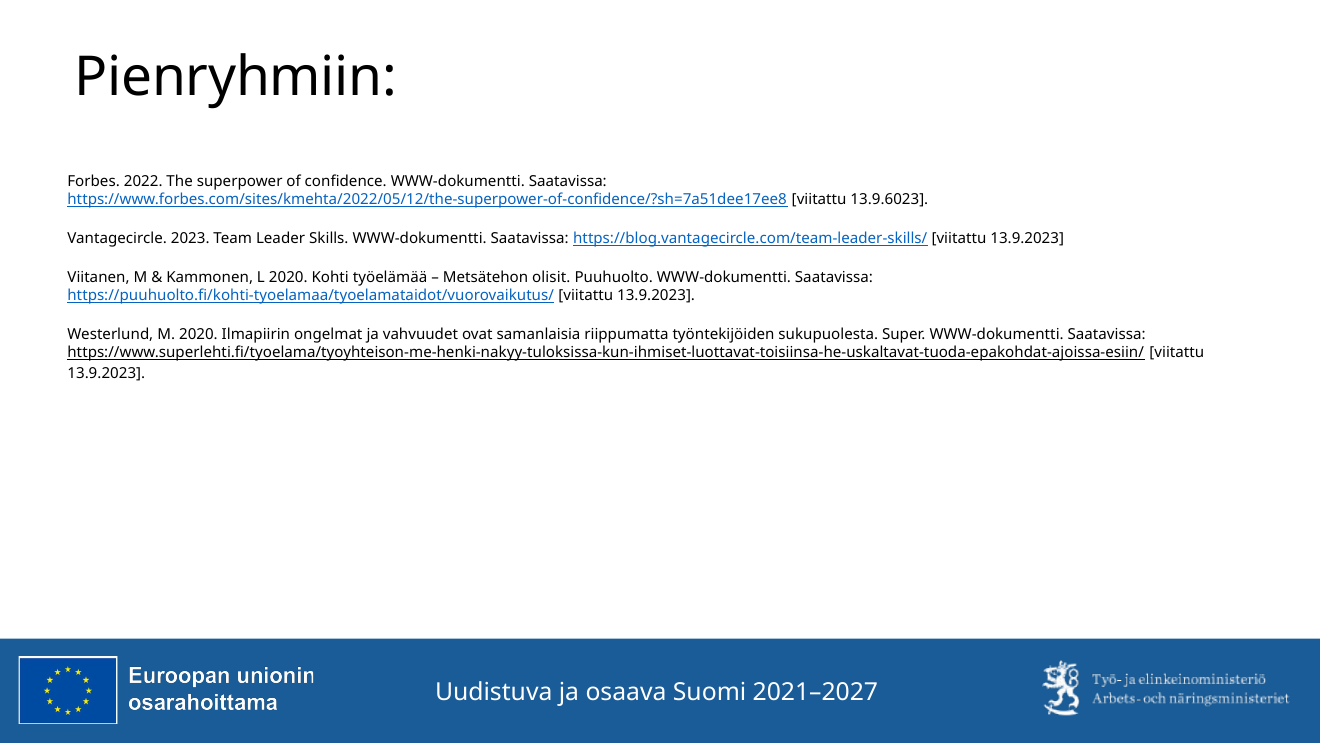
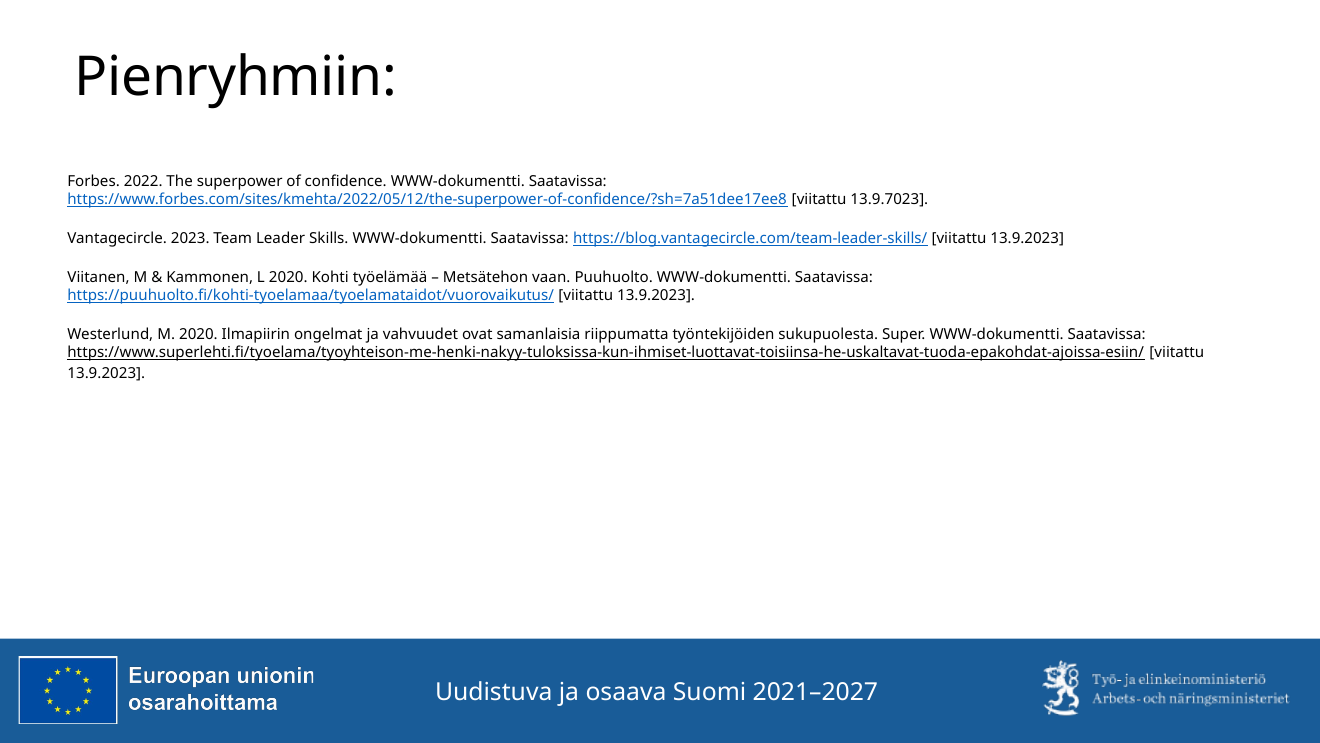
13.9.6023: 13.9.6023 -> 13.9.7023 (889, 200)
olisit: olisit -> vaan (551, 277)
